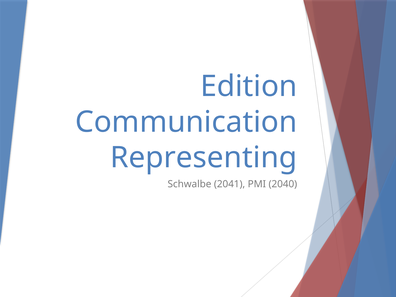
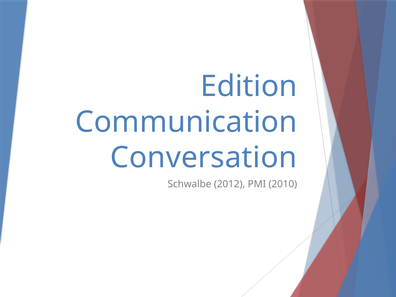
Representing: Representing -> Conversation (204, 158)
2041: 2041 -> 2012 (230, 184)
2040: 2040 -> 2010 (283, 184)
